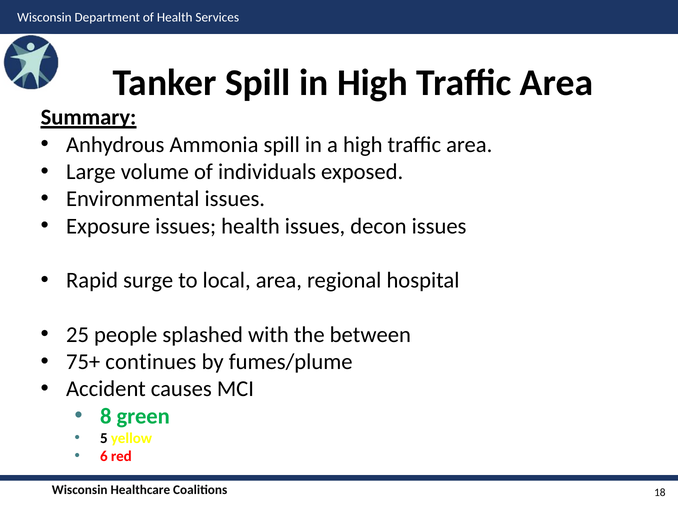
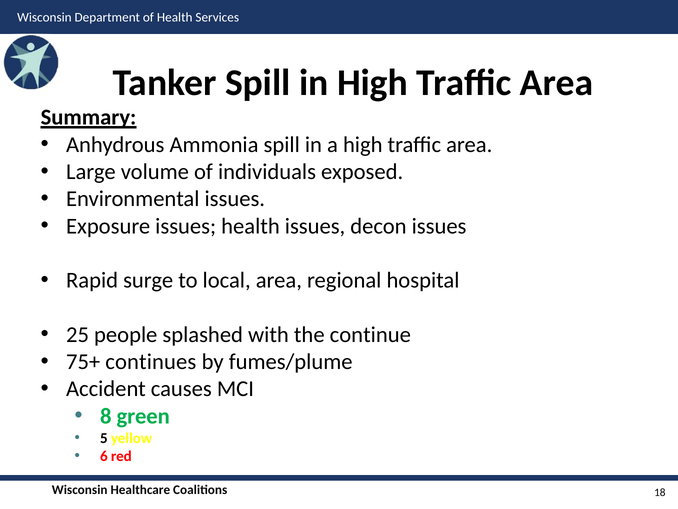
between: between -> continue (370, 334)
